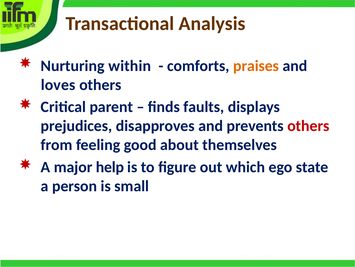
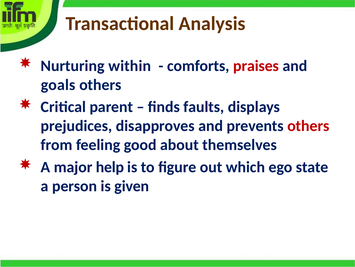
praises colour: orange -> red (256, 66)
loves: loves -> goals (58, 85)
small: small -> given (132, 186)
